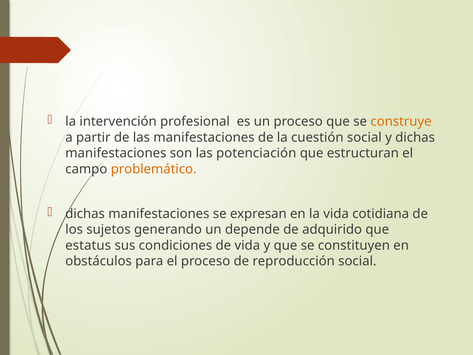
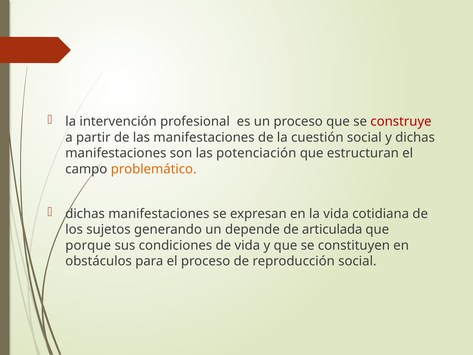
construye colour: orange -> red (401, 122)
adquirido: adquirido -> articulada (332, 229)
estatus: estatus -> porque (88, 245)
